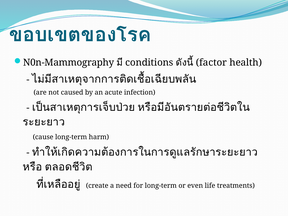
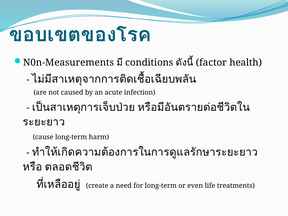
N0n-Mammography: N0n-Mammography -> N0n-Measurements (69, 63)
